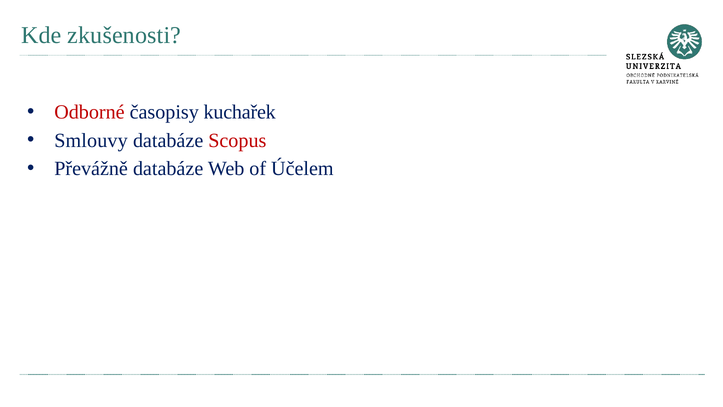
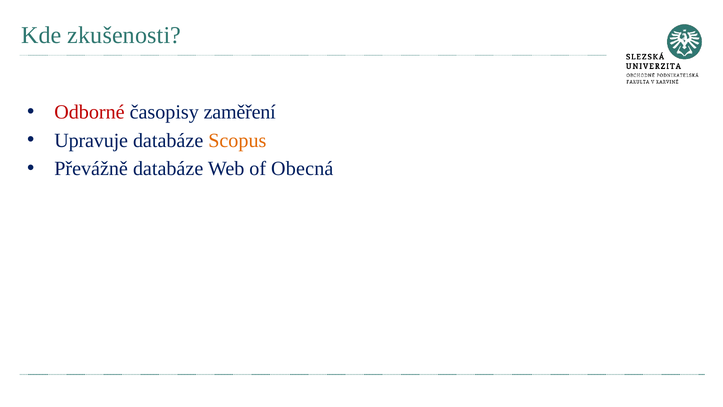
kuchařek: kuchařek -> zaměření (240, 112)
Smlouvy: Smlouvy -> Upravuje (91, 140)
Scopus colour: red -> orange (237, 140)
Účelem: Účelem -> Obecná (302, 168)
